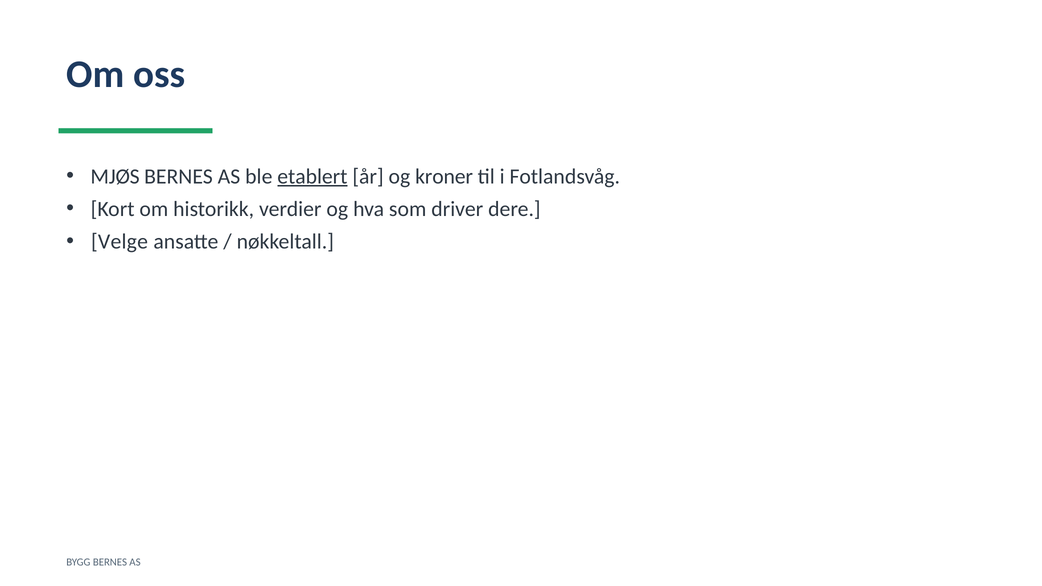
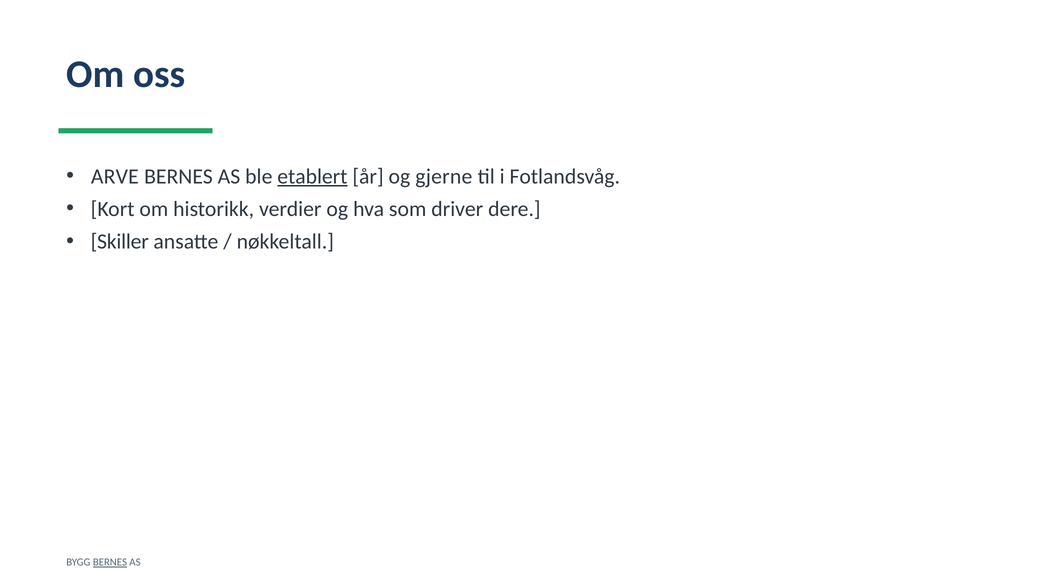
MJØS: MJØS -> ARVE (115, 176)
kroner: kroner -> gjerne (444, 176)
Velge: Velge -> Skiller (120, 242)
BERNES underline: none -> present (110, 562)
